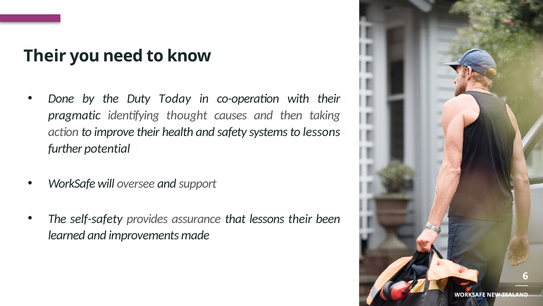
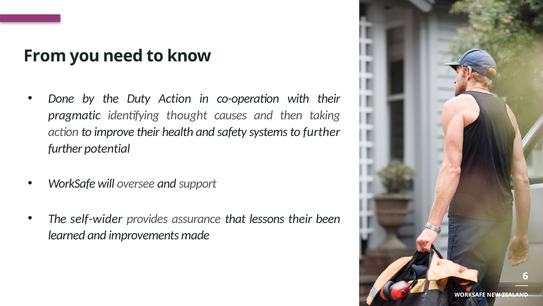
Their: Their -> From (45, 56)
Duty Today: Today -> Action (175, 98)
to lessons: lessons -> further (322, 132)
self-safety: self-safety -> self-wider (96, 218)
